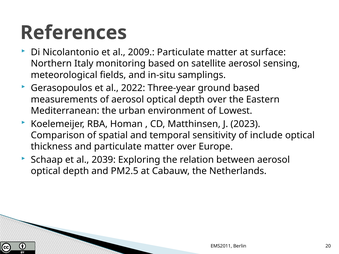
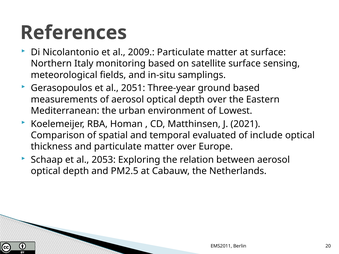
satellite aerosol: aerosol -> surface (245, 64)
2022: 2022 -> 2051 (133, 88)
2023: 2023 -> 2021 (245, 124)
sensitivity: sensitivity -> evaluated (214, 135)
2039: 2039 -> 2053 (104, 160)
